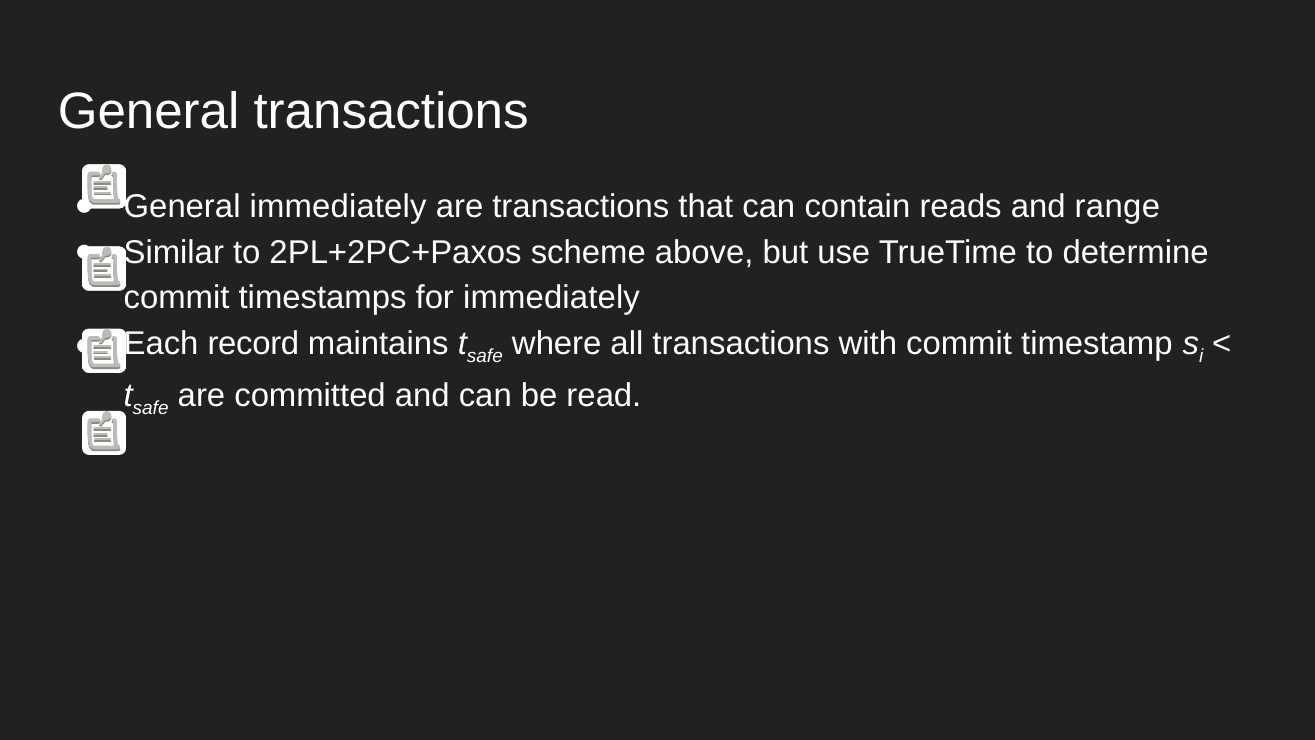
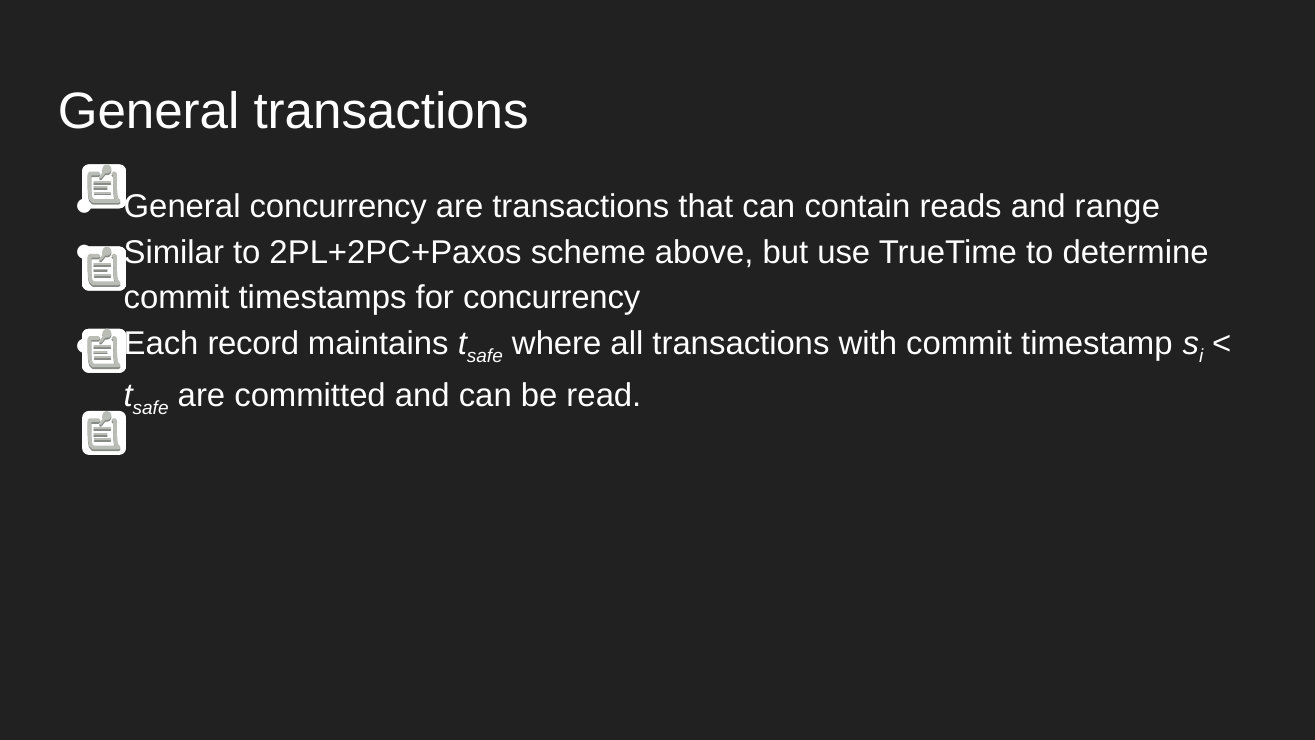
General immediately: immediately -> concurrency (338, 207)
for immediately: immediately -> concurrency (552, 298)
